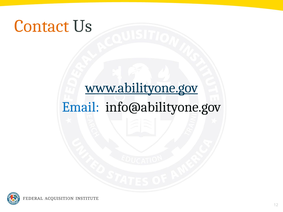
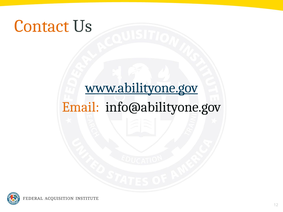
Email colour: blue -> orange (81, 107)
